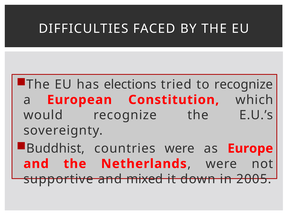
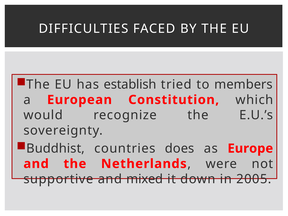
elections: elections -> establish (130, 84)
to recognize: recognize -> members (244, 84)
countries were: were -> does (180, 148)
